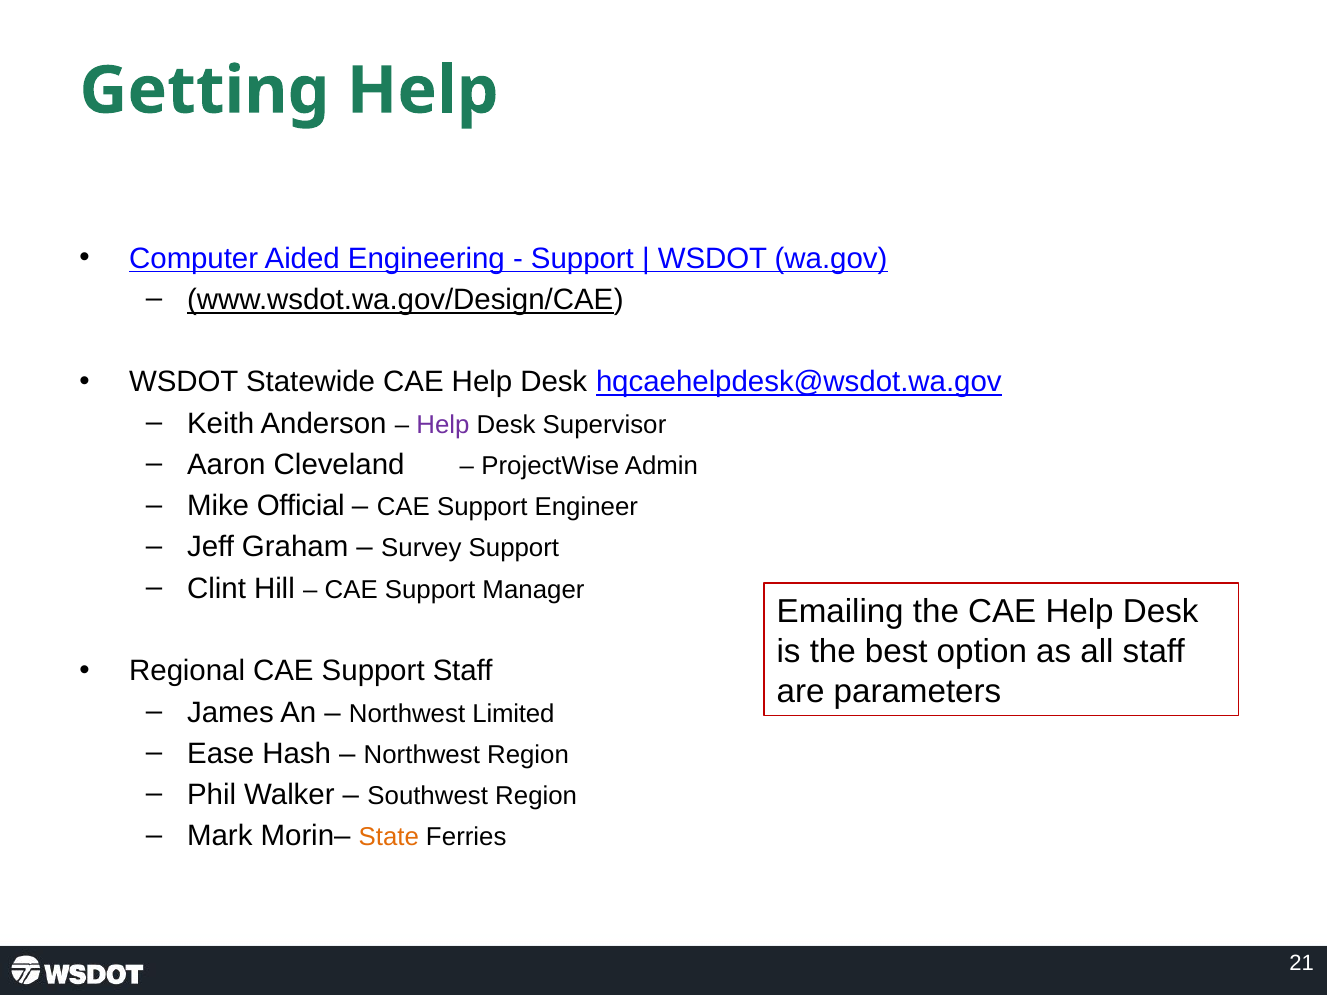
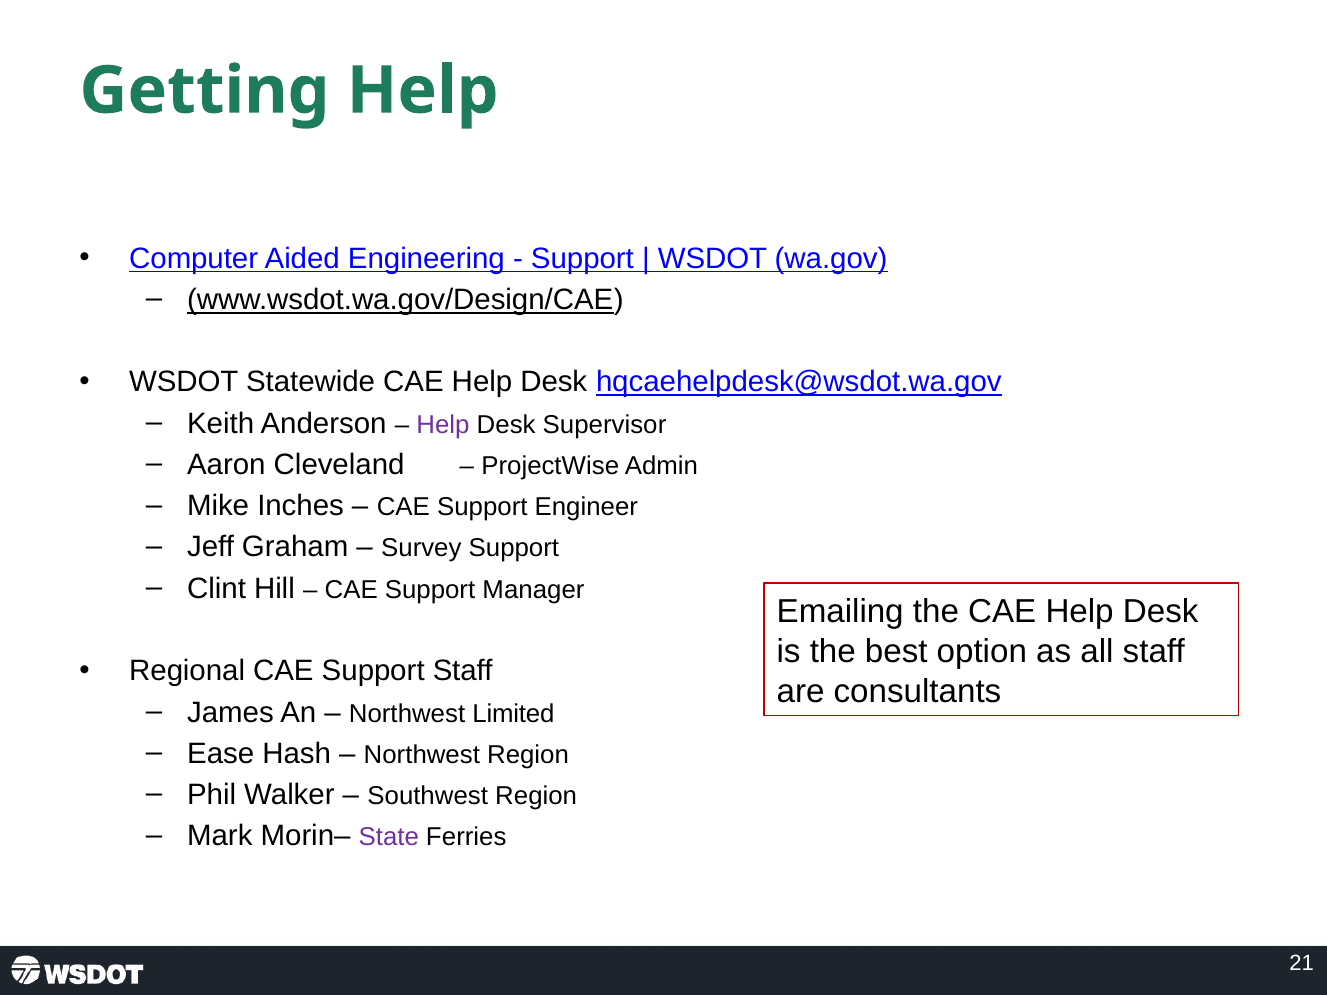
Official: Official -> Inches (301, 506)
parameters: parameters -> consultants (917, 692)
State colour: orange -> purple (389, 838)
